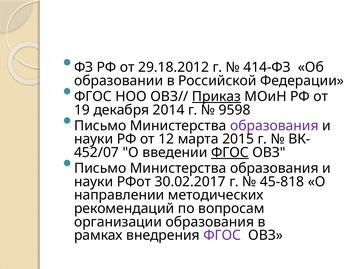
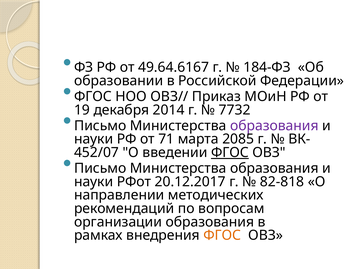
29.18.2012: 29.18.2012 -> 49.64.6167 (174, 67)
414-ФЗ: 414-ФЗ -> 184-ФЗ (267, 67)
Приказ underline: present -> none (216, 96)
9598: 9598 -> 7732 (235, 110)
12: 12 -> 71 (166, 139)
2015: 2015 -> 2085 (238, 139)
30.02.2017: 30.02.2017 -> 20.12.2017 (190, 181)
45-818: 45-818 -> 82-818 (282, 181)
ФГОС colour: purple -> orange (222, 235)
